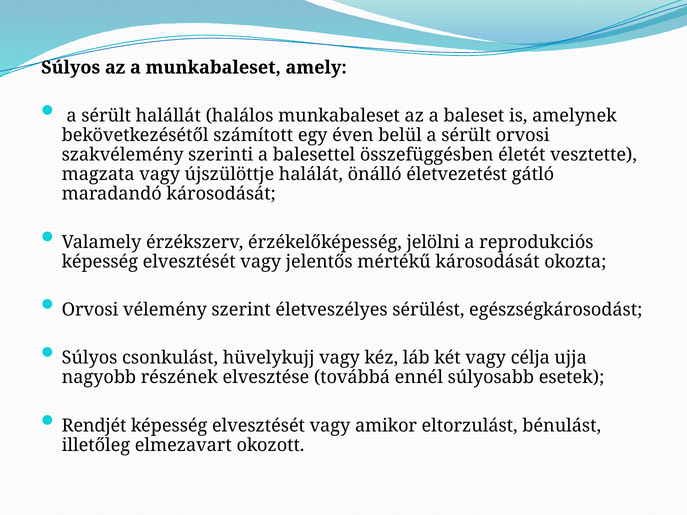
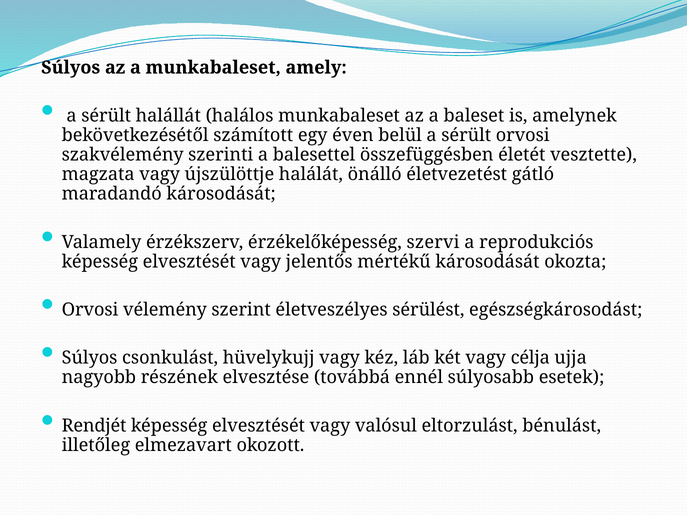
jelölni: jelölni -> szervi (433, 242)
amikor: amikor -> valósul (386, 426)
